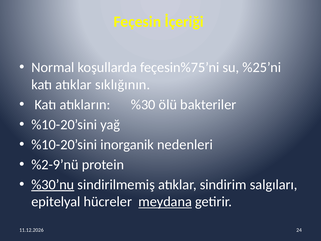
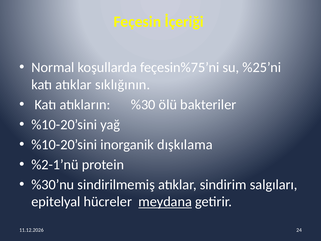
nedenleri: nedenleri -> dışkılama (185, 144)
%2-9’nü: %2-9’nü -> %2-1’nü (55, 164)
%30’nu underline: present -> none (53, 184)
